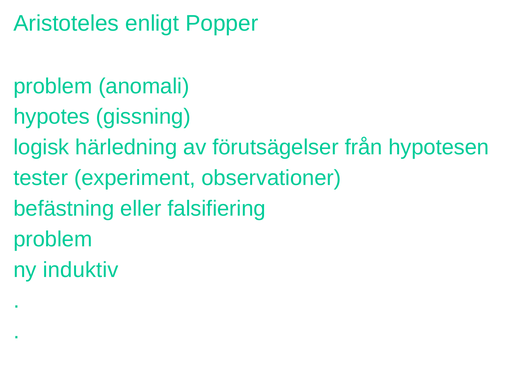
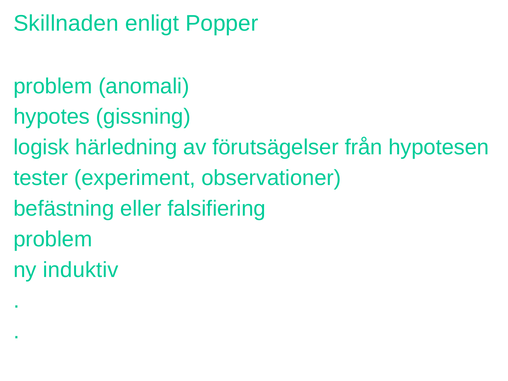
Aristoteles: Aristoteles -> Skillnaden (66, 24)
